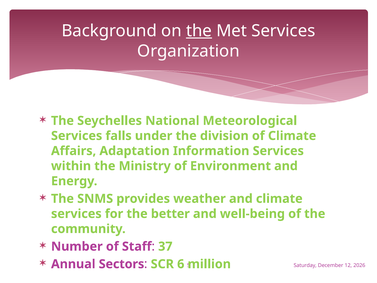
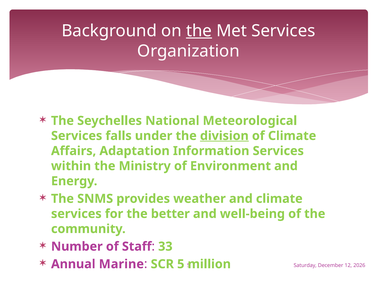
division underline: none -> present (224, 136)
37: 37 -> 33 (165, 246)
Sectors: Sectors -> Marine (121, 264)
SCR 6: 6 -> 5 (181, 264)
